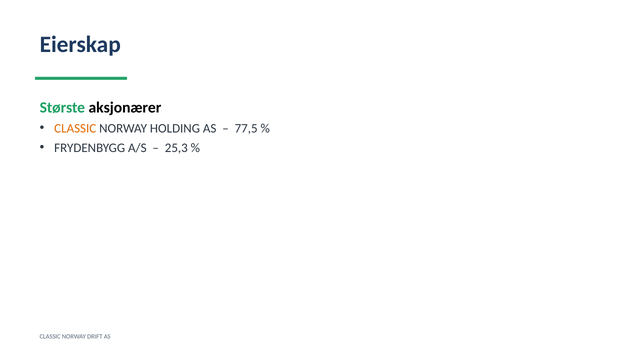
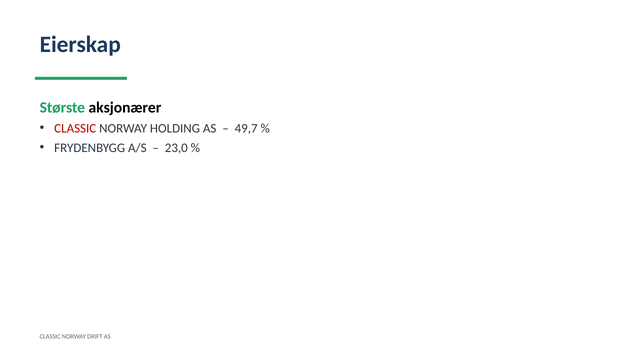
CLASSIC colour: orange -> red (75, 128)
77,5: 77,5 -> 49,7 (246, 128)
25,3: 25,3 -> 23,0 (176, 148)
